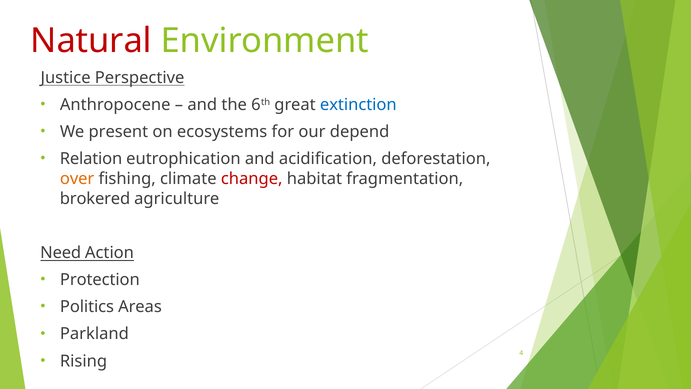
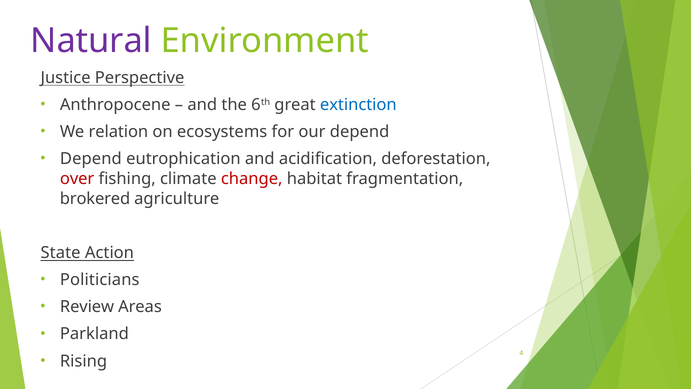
Natural colour: red -> purple (91, 41)
present: present -> relation (118, 132)
Relation: Relation -> Depend (91, 159)
over colour: orange -> red (77, 179)
Need: Need -> State (61, 253)
Protection: Protection -> Politicians (100, 280)
Politics: Politics -> Review (87, 307)
